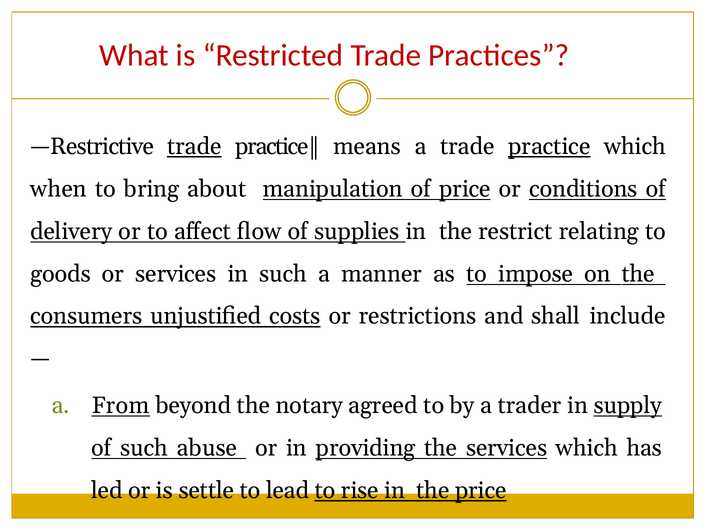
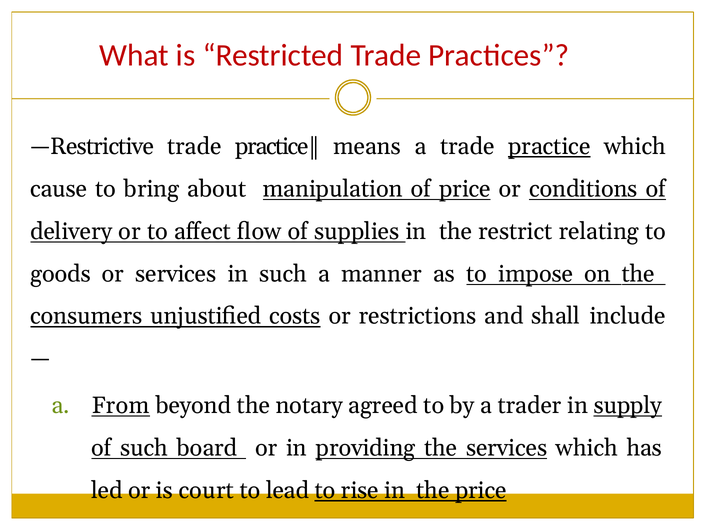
trade underline: present -> none (194, 146)
when: when -> cause (59, 189)
abuse: abuse -> board (207, 447)
settle: settle -> court (206, 490)
